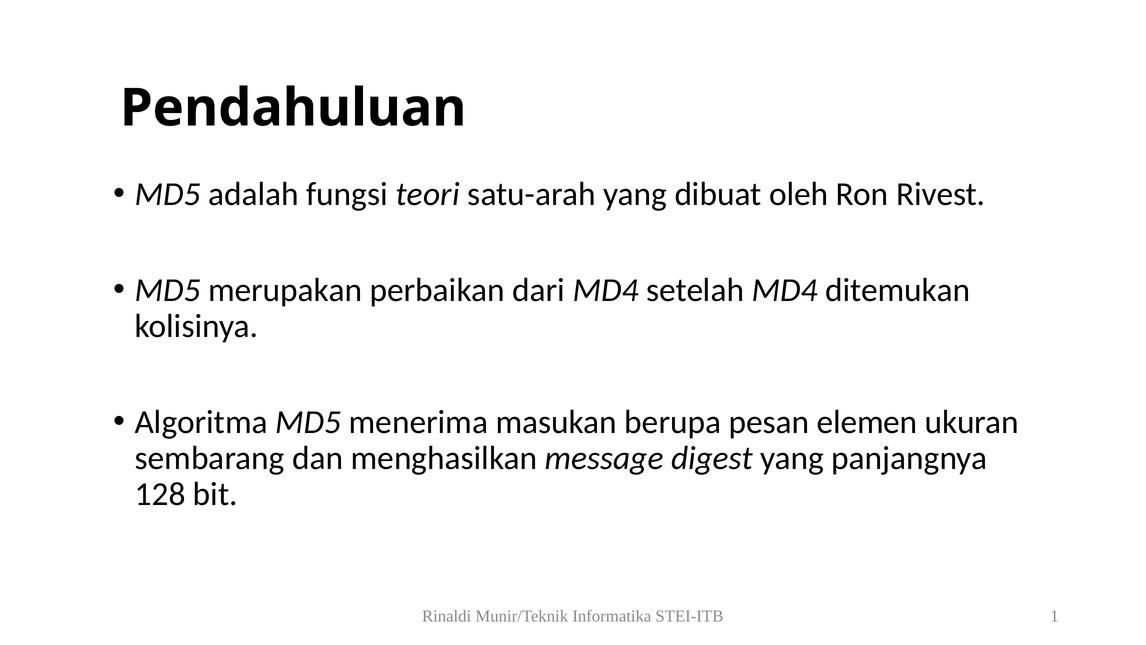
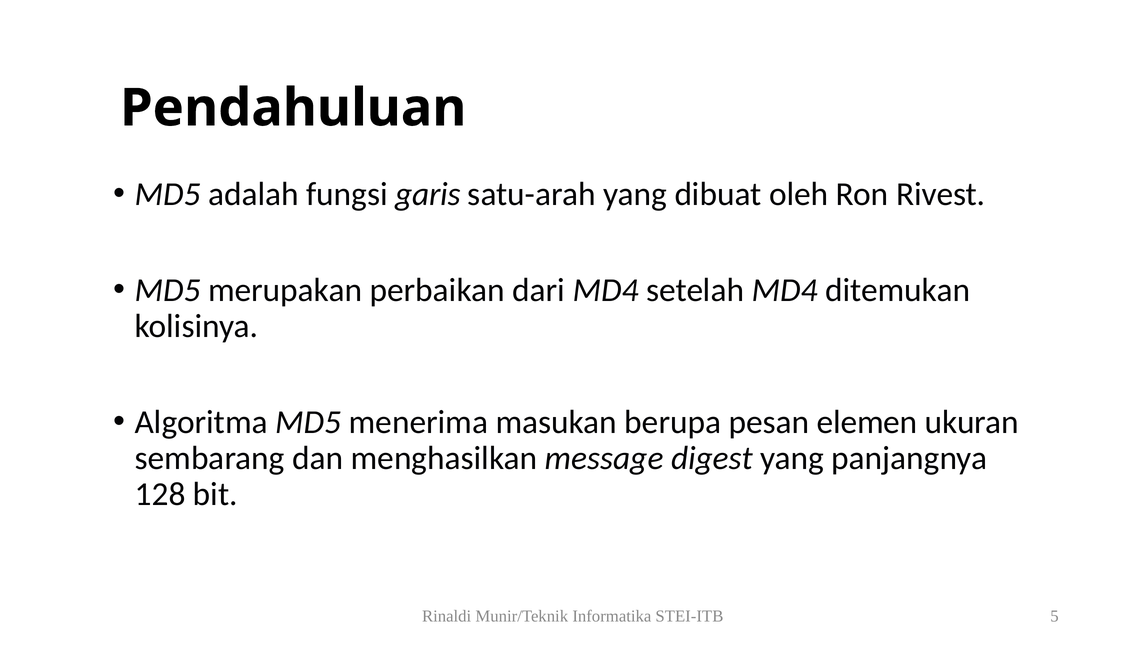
teori: teori -> garis (428, 194)
1: 1 -> 5 (1054, 616)
